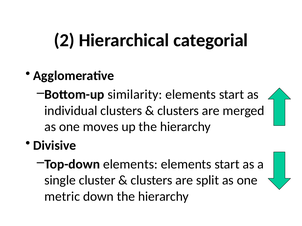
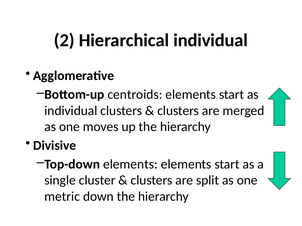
Hierarchical categorial: categorial -> individual (211, 40)
similarity: similarity -> centroids (135, 95)
